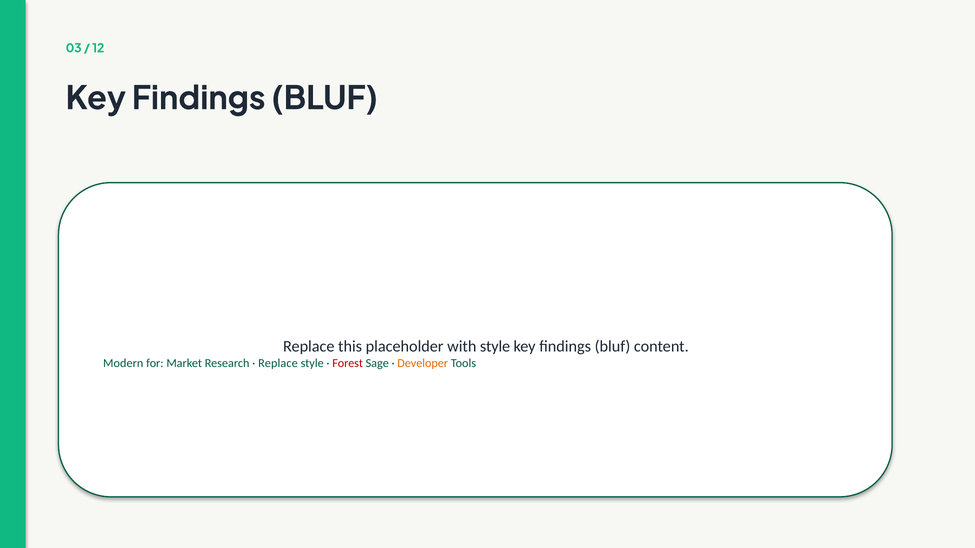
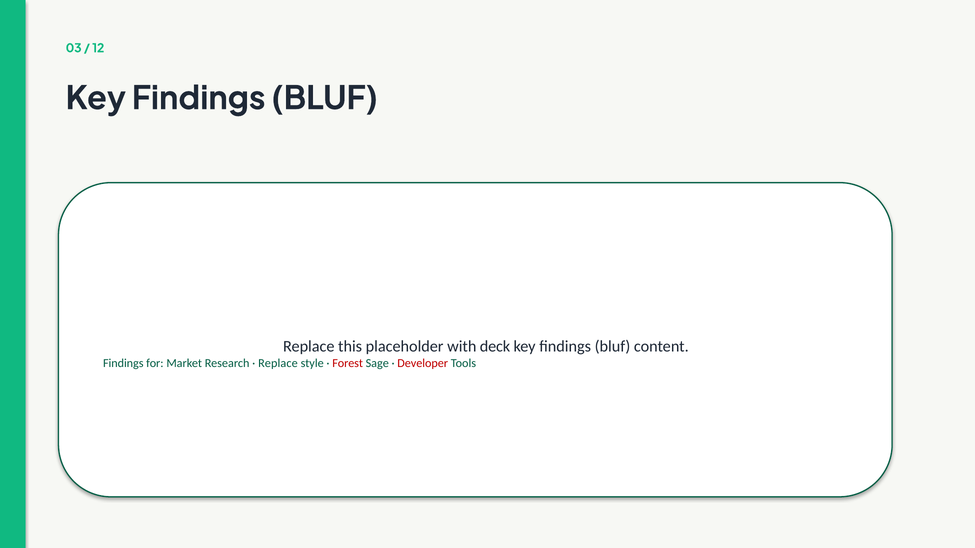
with style: style -> deck (495, 347)
Modern: Modern -> Findings (123, 363)
Developer colour: orange -> red (423, 363)
